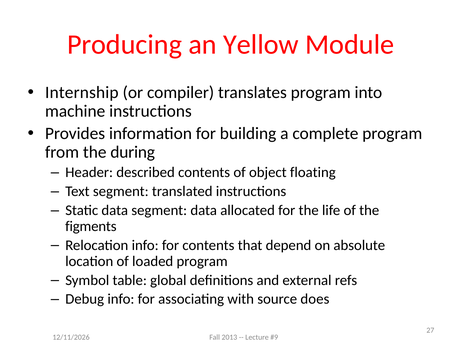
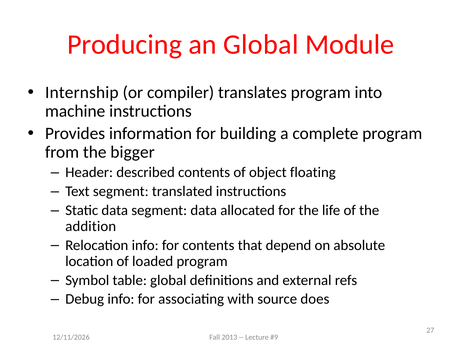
an Yellow: Yellow -> Global (261, 45)
during: during -> bigger (133, 152)
figments: figments -> addition (91, 227)
